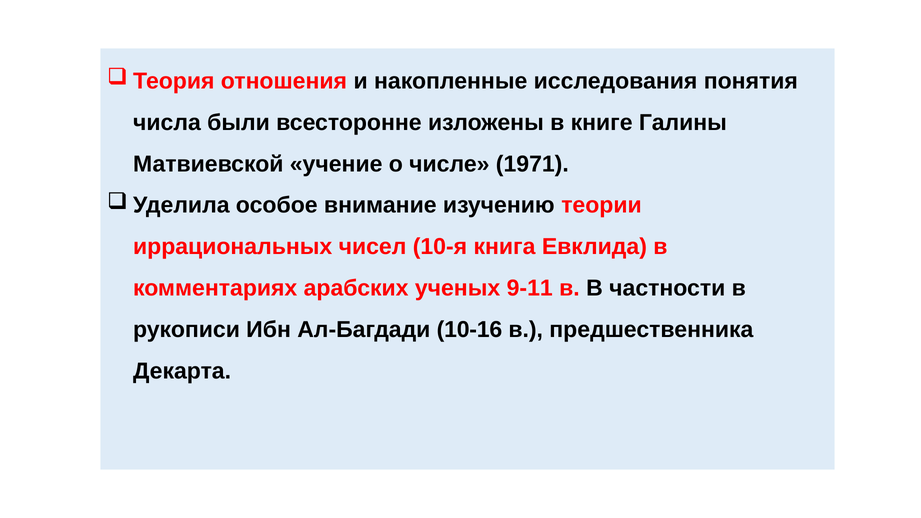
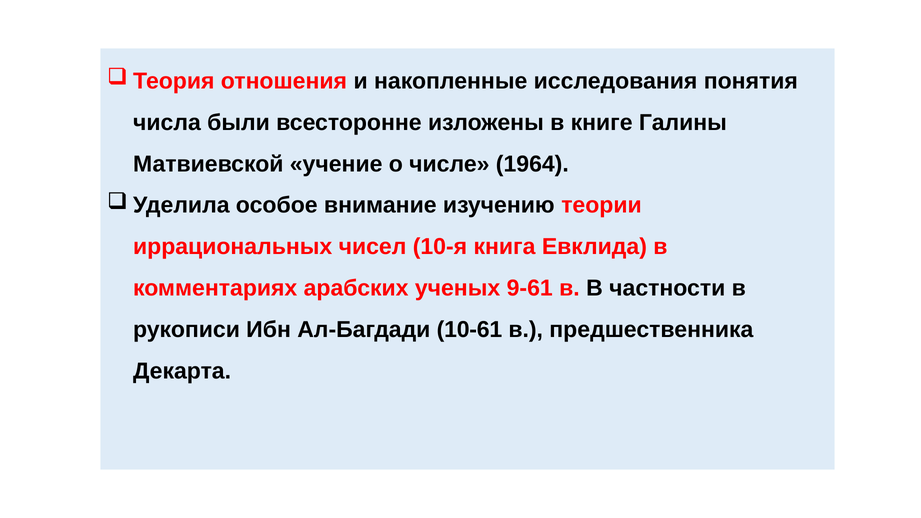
1971: 1971 -> 1964 (532, 164)
9-11: 9-11 -> 9-61 (530, 288)
10-16: 10-16 -> 10-61 (469, 330)
